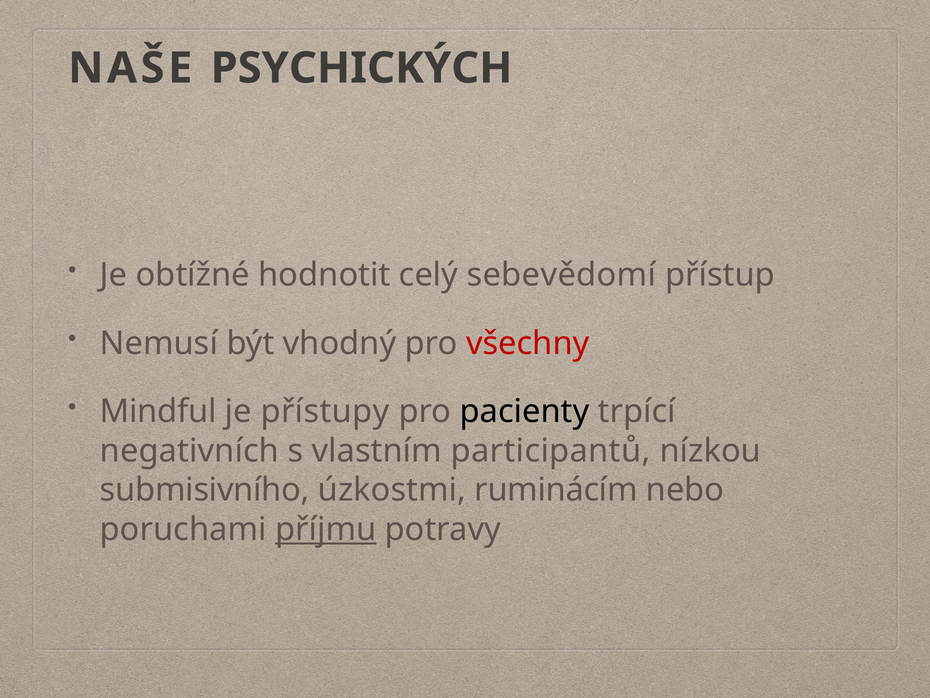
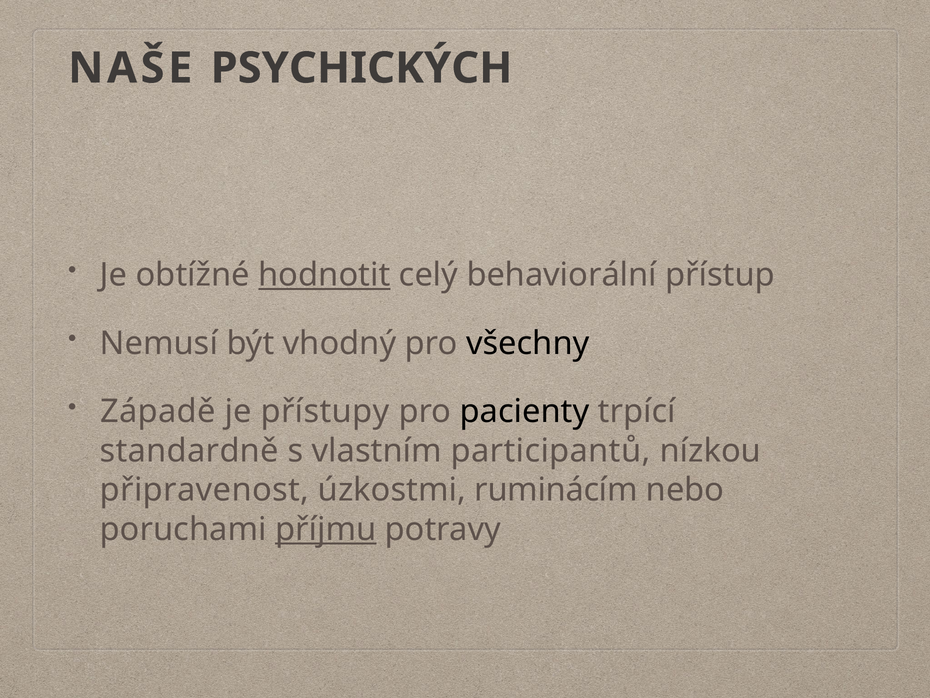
hodnotit underline: none -> present (324, 275)
sebevědomí: sebevědomí -> behaviorální (562, 275)
všechny colour: red -> black (528, 343)
Mindful: Mindful -> Západě (158, 411)
negativních: negativních -> standardně (189, 451)
submisivního: submisivního -> připravenost (204, 490)
